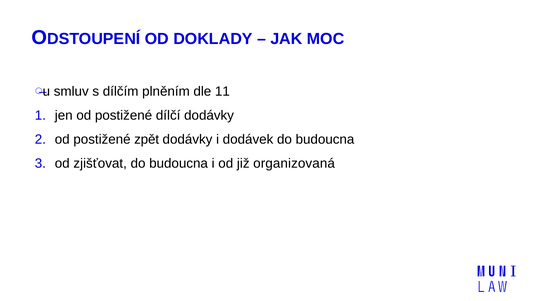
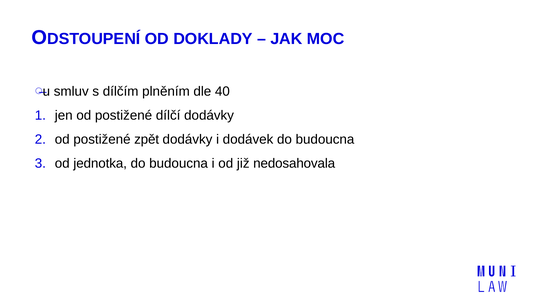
11: 11 -> 40 (222, 91)
zjišťovat: zjišťovat -> jednotka (100, 163)
organizovaná: organizovaná -> nedosahovala (294, 163)
